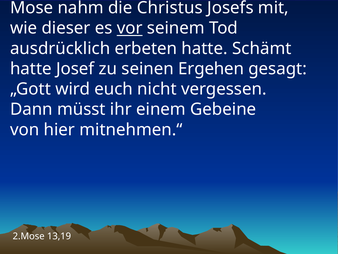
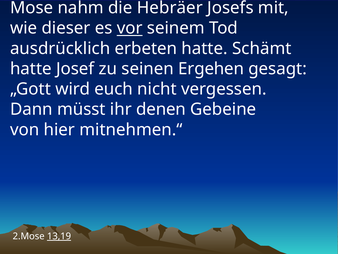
Christus: Christus -> Hebräer (170, 8)
einem: einem -> denen (161, 109)
13,19 underline: none -> present (59, 236)
